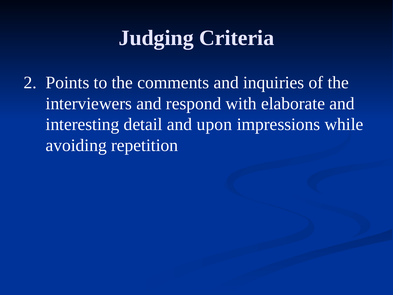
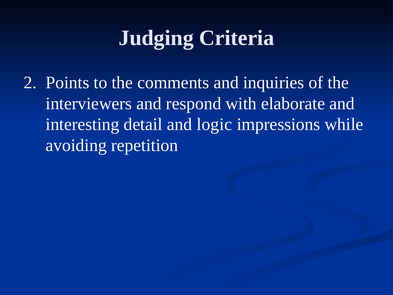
upon: upon -> logic (214, 124)
